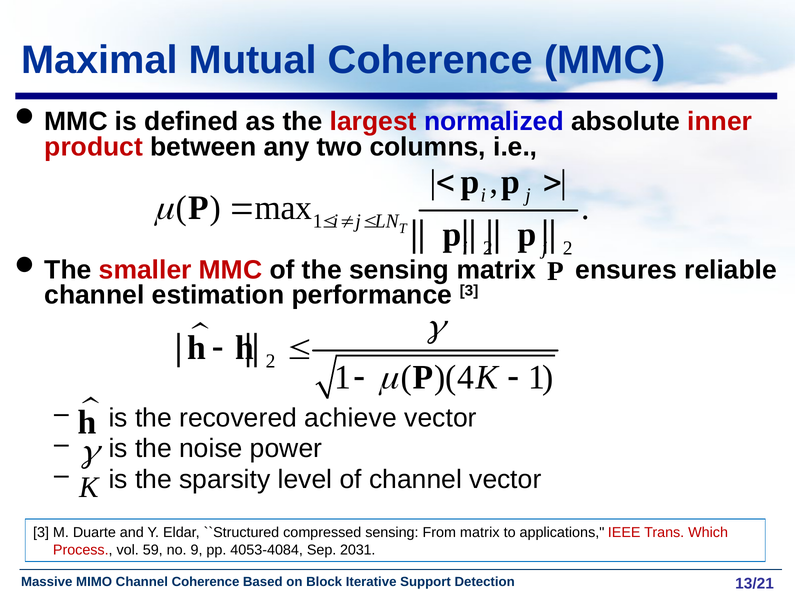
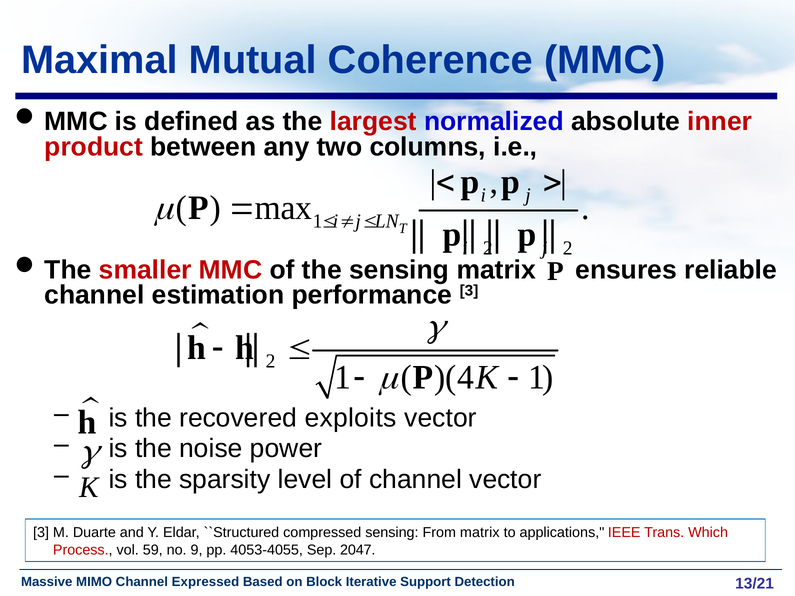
achieve: achieve -> exploits (351, 418)
4053-4084: 4053-4084 -> 4053-4055 (267, 550)
2031: 2031 -> 2047 (358, 550)
Channel Coherence: Coherence -> Expressed (205, 582)
